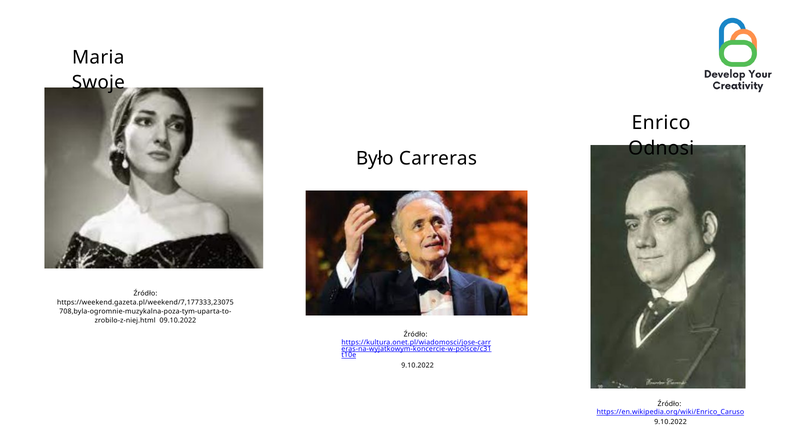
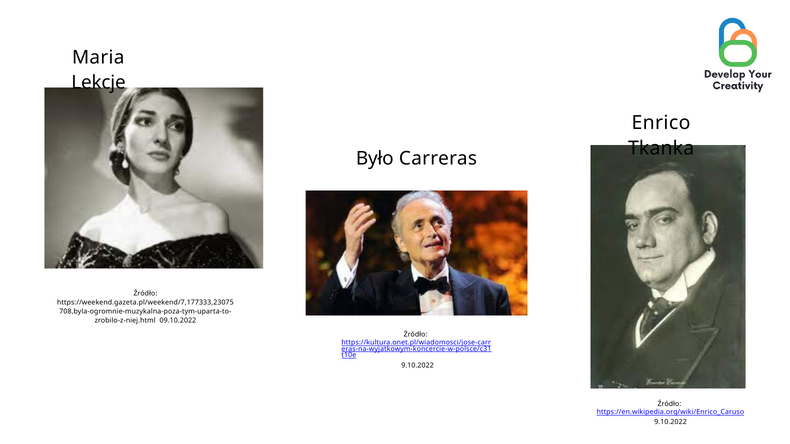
Swoje: Swoje -> Lekcje (98, 82)
Odnosi: Odnosi -> Tkanka (661, 148)
